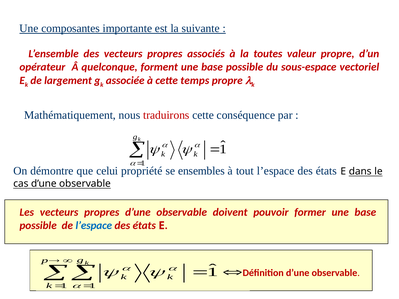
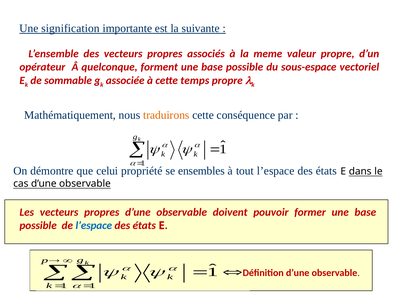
composantes: composantes -> signification (70, 28)
toutes: toutes -> meme (268, 54)
largement: largement -> sommable (68, 80)
traduirons colour: red -> orange (166, 115)
